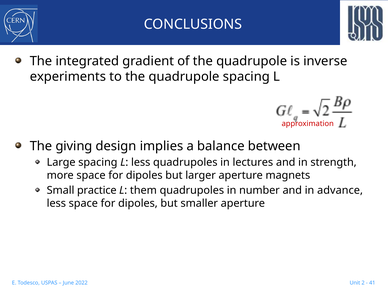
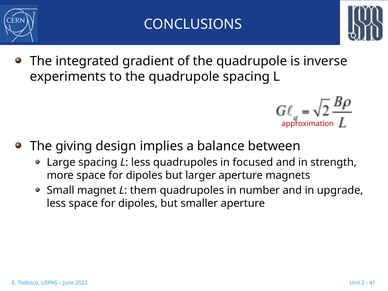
lectures: lectures -> focused (253, 162)
practice: practice -> magnet (97, 190)
advance: advance -> upgrade (340, 190)
